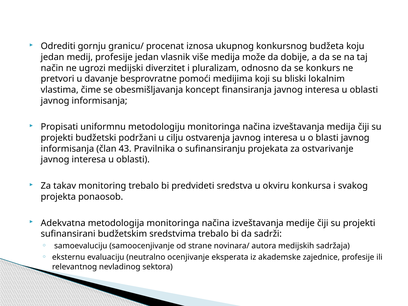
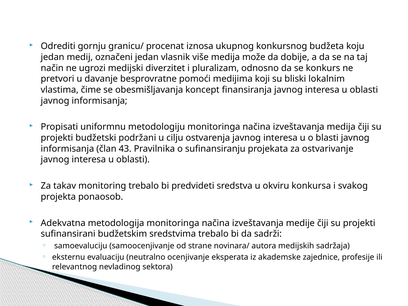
medij profesije: profesije -> označeni (114, 57)
